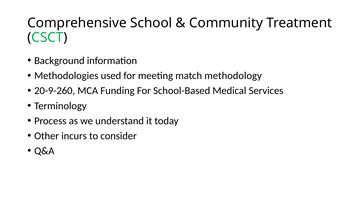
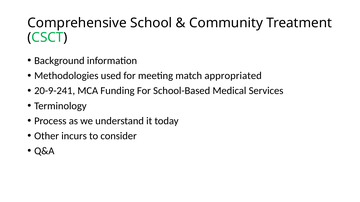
methodology: methodology -> appropriated (233, 76)
20-9-260: 20-9-260 -> 20-9-241 (55, 91)
